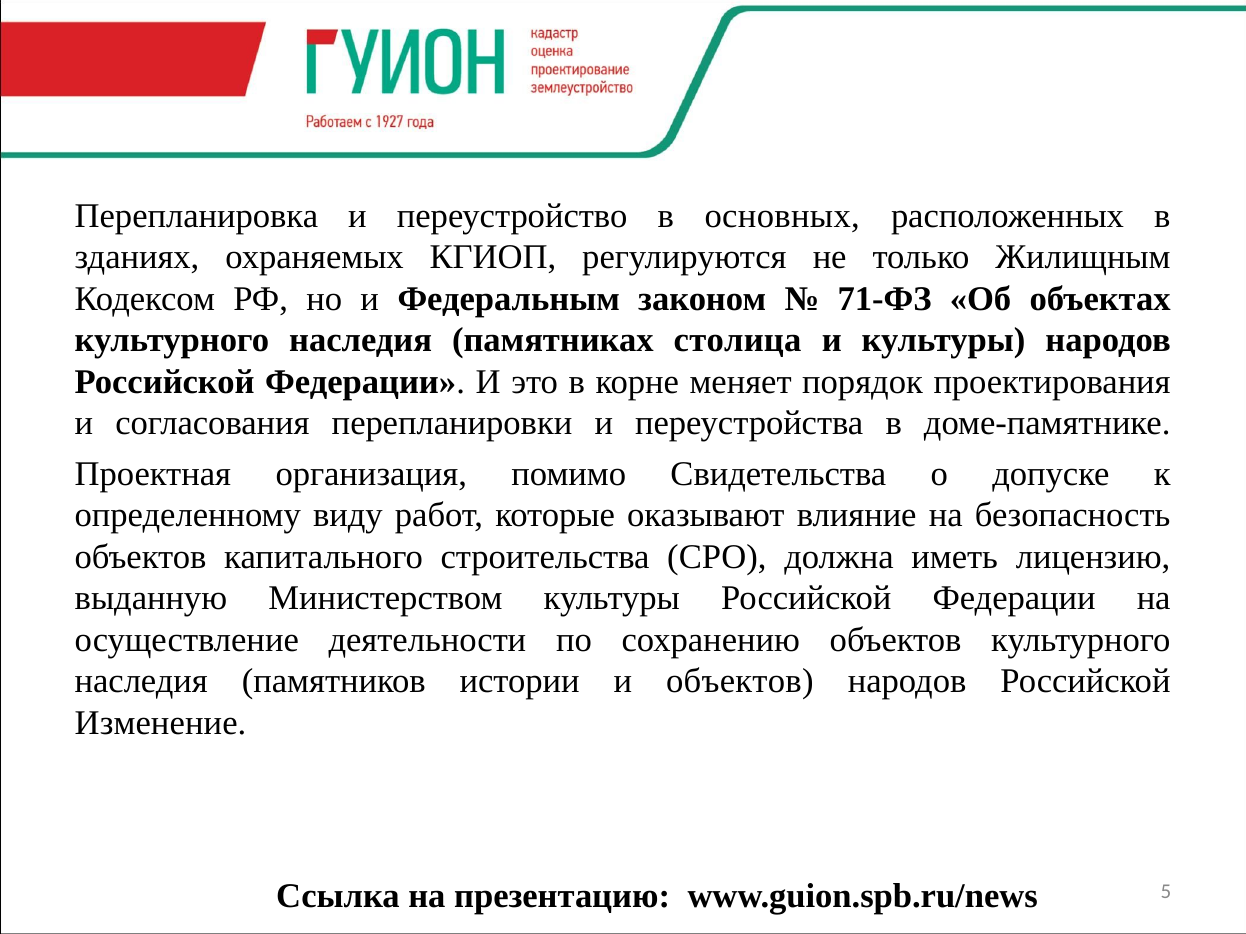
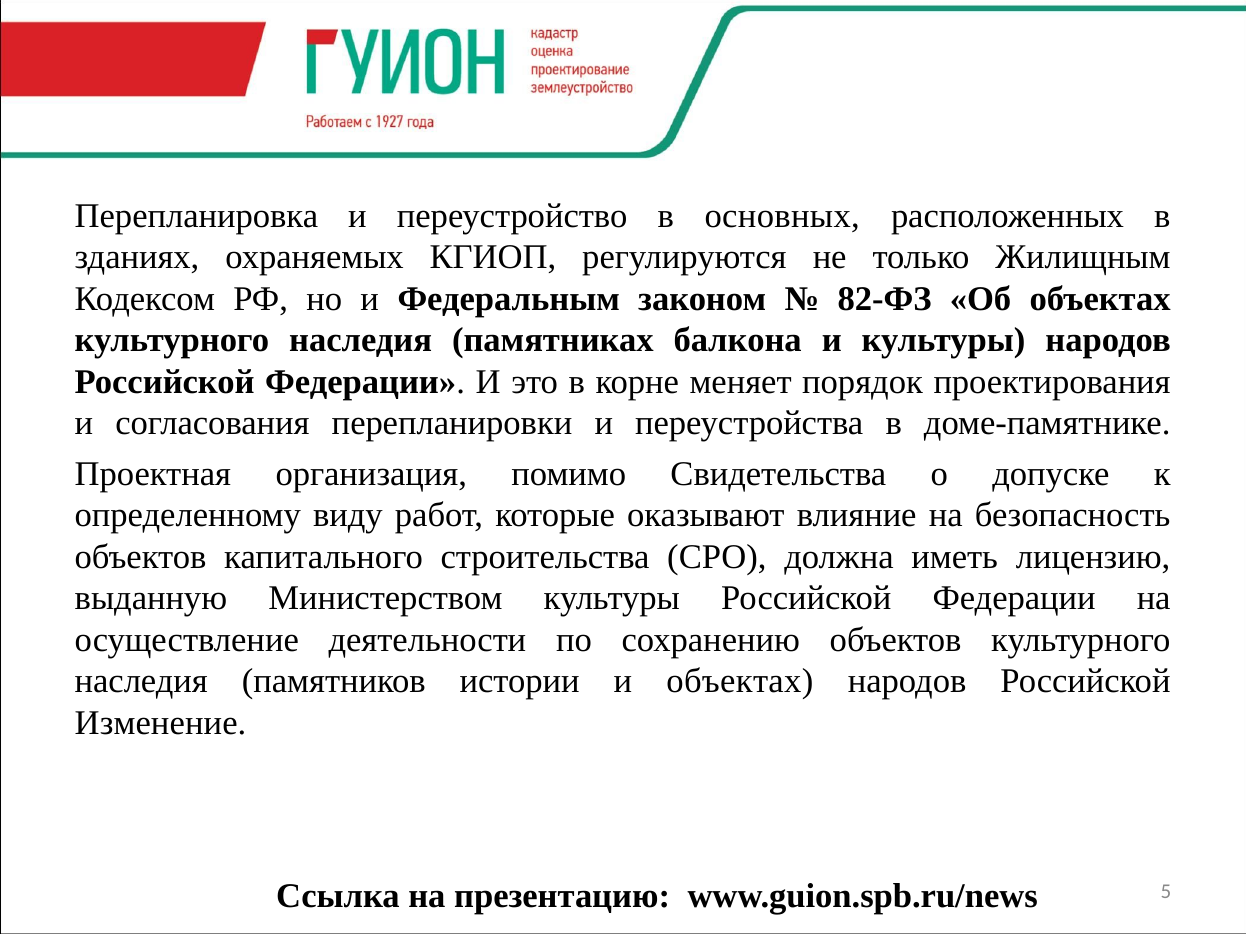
71-ФЗ: 71-ФЗ -> 82-ФЗ (885, 299)
столица: столица -> балкона (738, 340)
и объектов: объектов -> объектах (740, 682)
